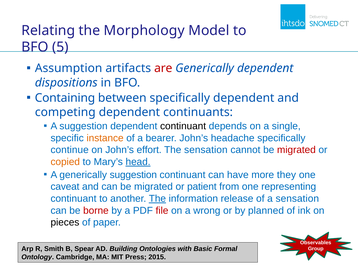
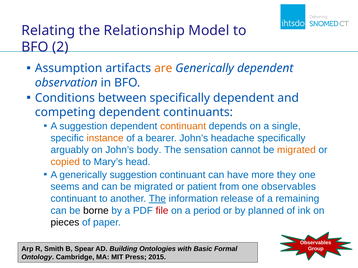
Morphology: Morphology -> Relationship (144, 31)
5: 5 -> 2 (60, 47)
are colour: red -> orange (163, 68)
dispositions: dispositions -> observation (66, 83)
Containing: Containing -> Conditions (65, 98)
continuant colour: black -> orange (183, 126)
continue: continue -> arguably (70, 150)
effort: effort -> body (149, 150)
migrated colour: red -> orange (296, 150)
head underline: present -> none (138, 162)
caveat: caveat -> seems (65, 187)
one representing: representing -> observables (289, 187)
a sensation: sensation -> remaining (297, 199)
borne colour: red -> black (96, 211)
wrong: wrong -> period (207, 211)
